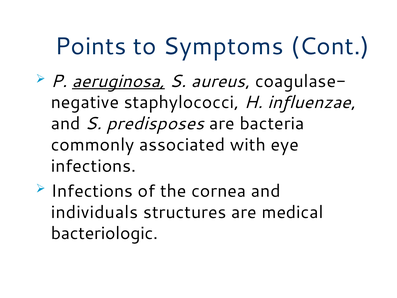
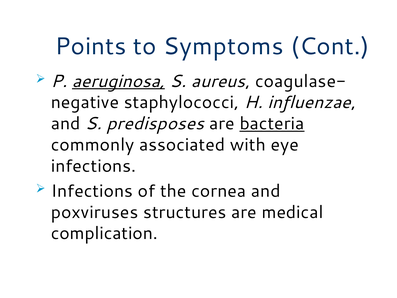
bacteria underline: none -> present (272, 123)
individuals: individuals -> poxviruses (95, 212)
bacteriologic: bacteriologic -> complication (104, 233)
